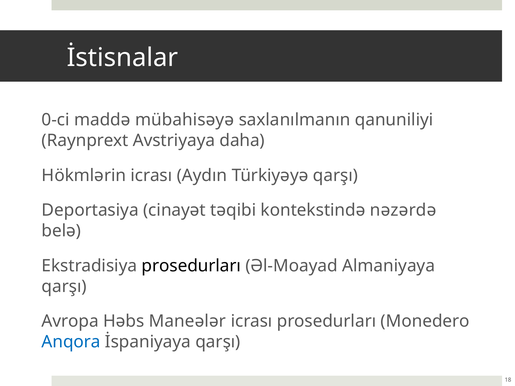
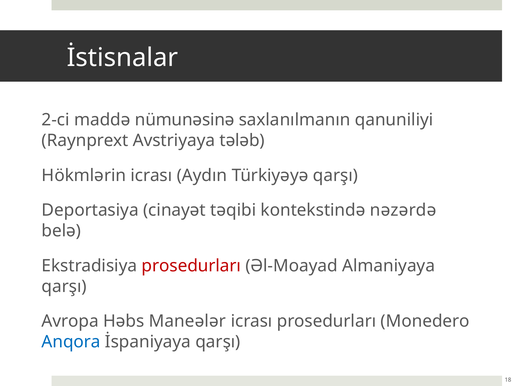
0-ci: 0-ci -> 2-ci (56, 120)
mübahisəyə: mübahisəyə -> nümunəsinə (185, 120)
daha: daha -> tələb (242, 141)
prosedurları colour: black -> red (191, 266)
